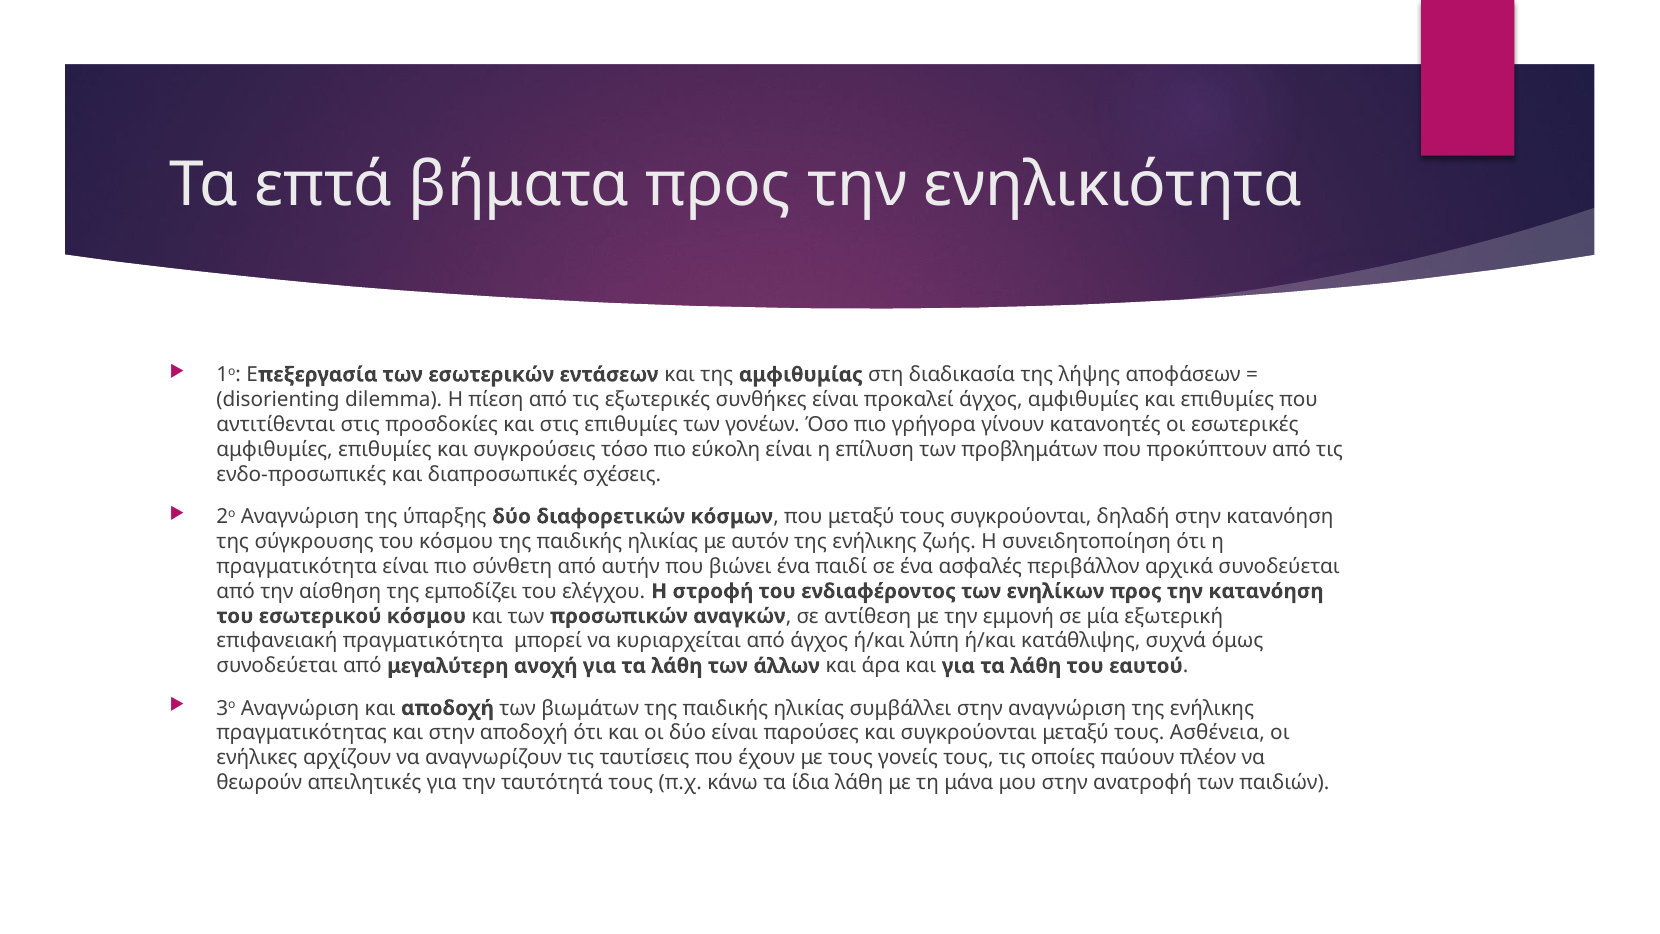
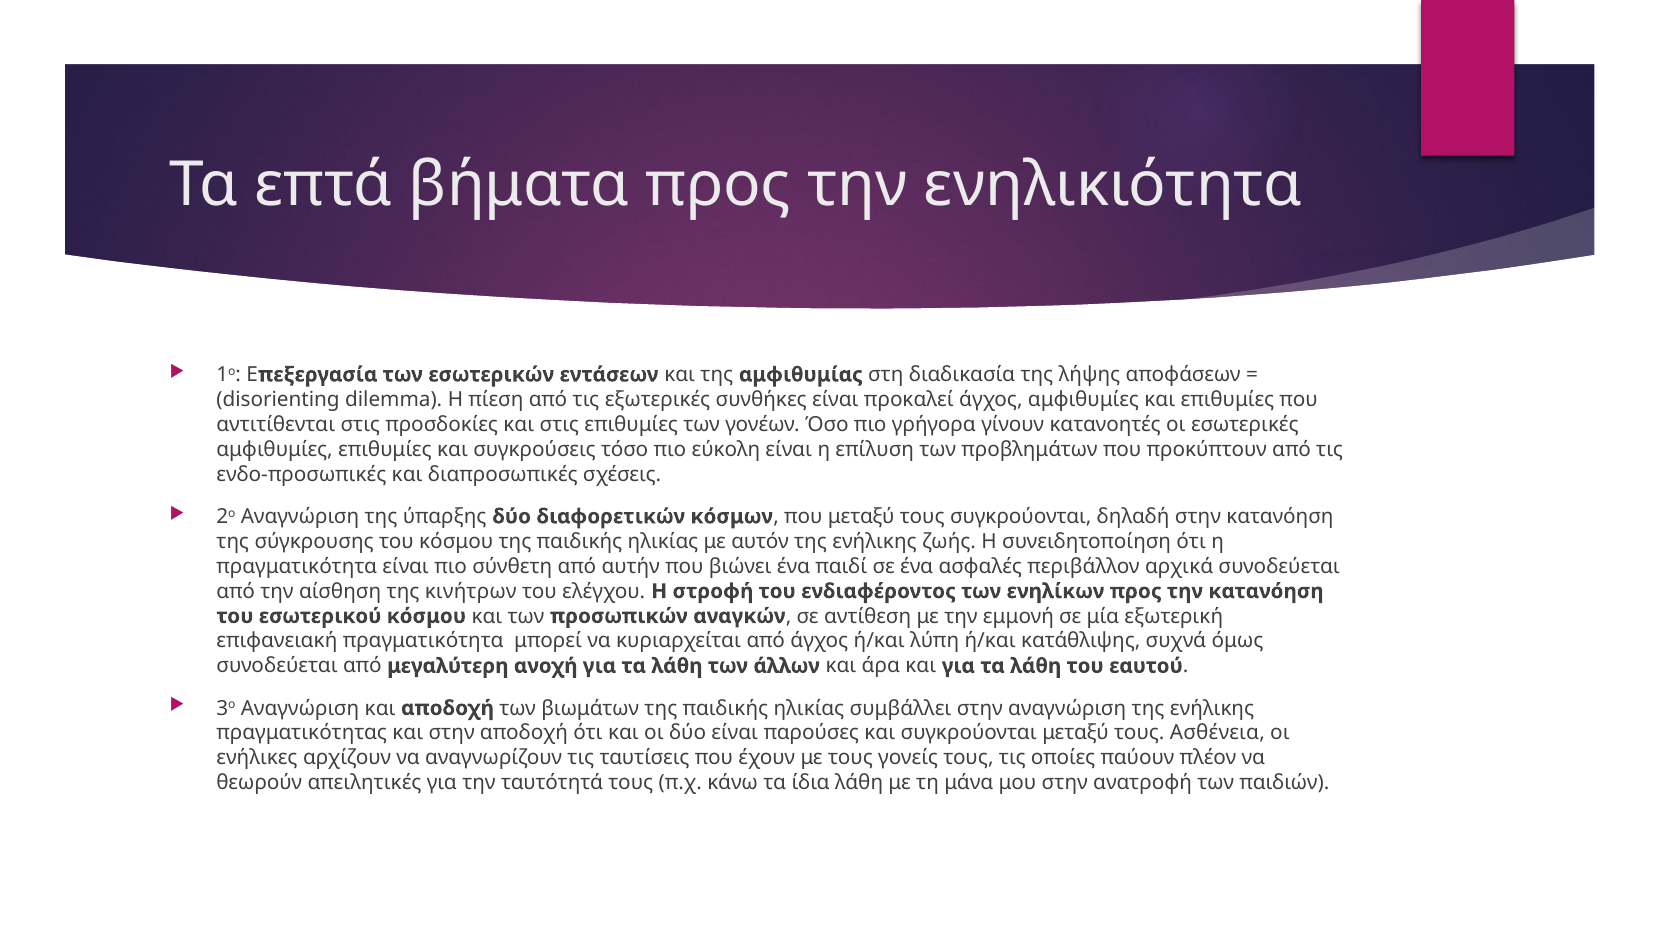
εμποδίζει: εμποδίζει -> κινήτρων (471, 591)
